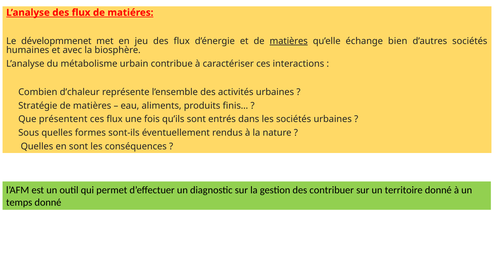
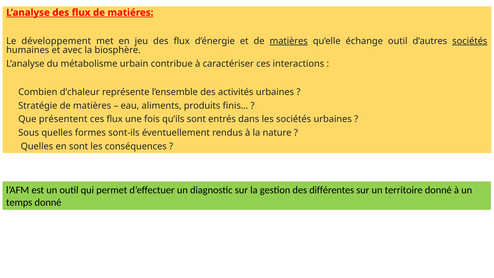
dévelopmmenet: dévelopmmenet -> développement (56, 41)
échange bien: bien -> outil (398, 41)
sociétés underline: none -> present (470, 41)
contribuer: contribuer -> différentes (332, 190)
